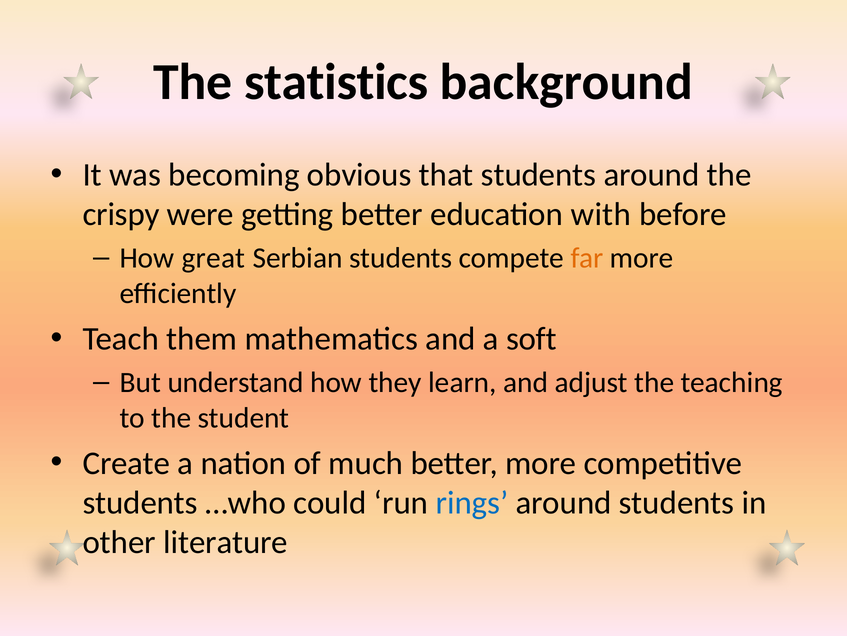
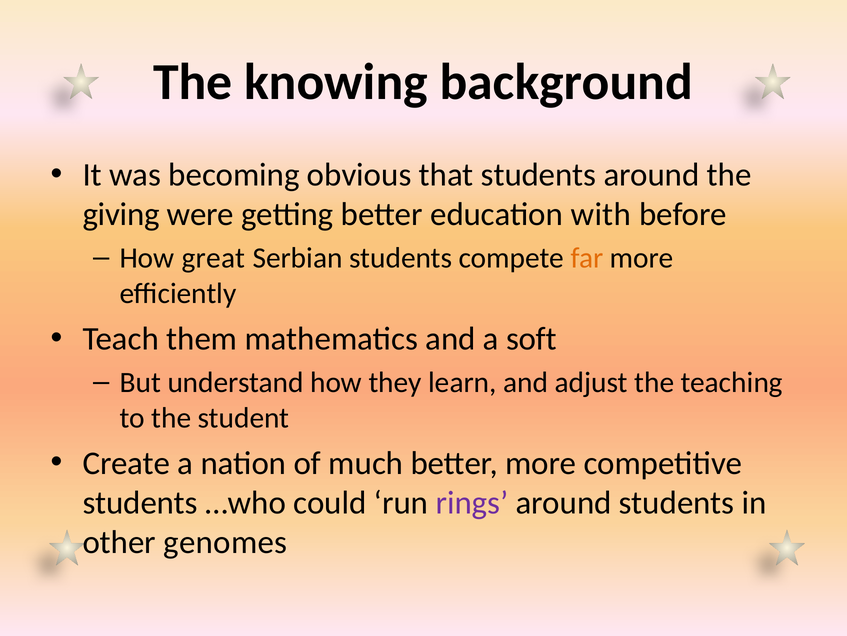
statistics: statistics -> knowing (336, 82)
crispy: crispy -> giving (121, 214)
rings colour: blue -> purple (472, 502)
literature: literature -> genomes (225, 542)
